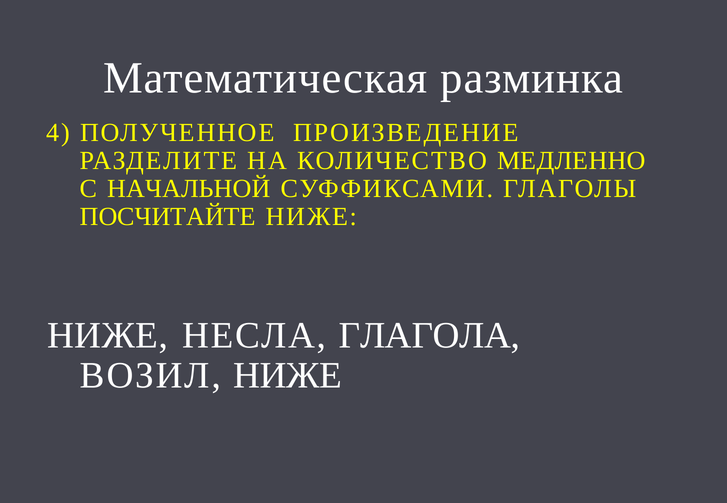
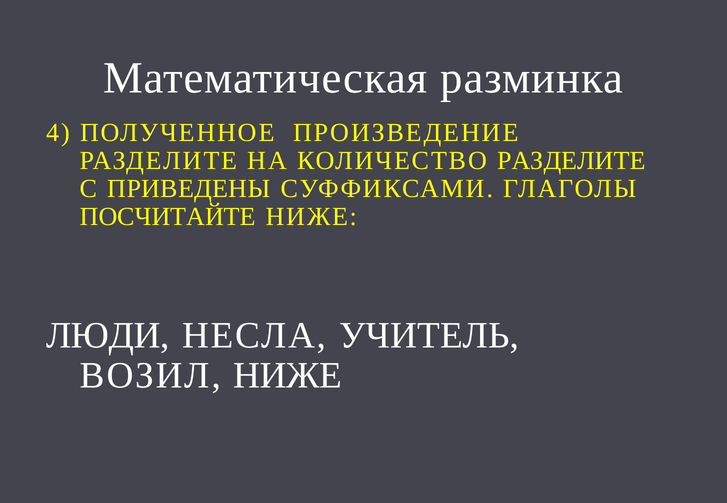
КОЛИЧЕСТВО МЕДЛЕННО: МЕДЛЕННО -> РАЗДЕЛИТЕ (571, 161)
НАЧАЛЬНОЙ: НАЧАЛЬНОЙ -> ПРИВЕДЕНЫ (189, 189)
НИЖЕ: НИЖЕ -> ЛЮДИ (108, 336)
ГЛАГОЛА: ГЛАГОЛА -> УЧИТЕЛЬ (429, 336)
